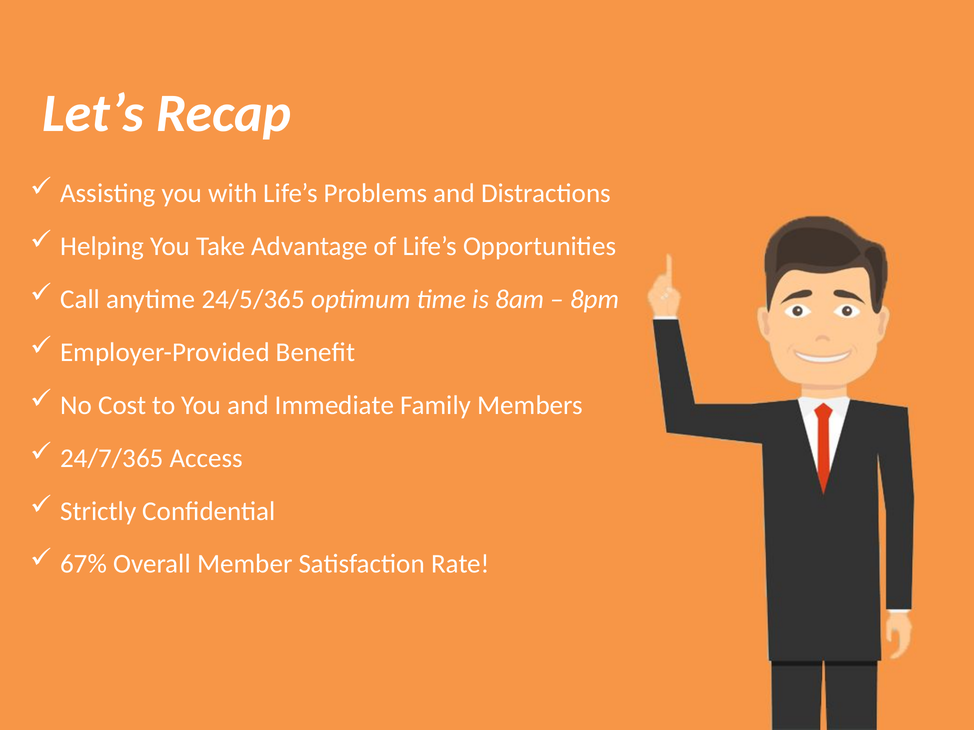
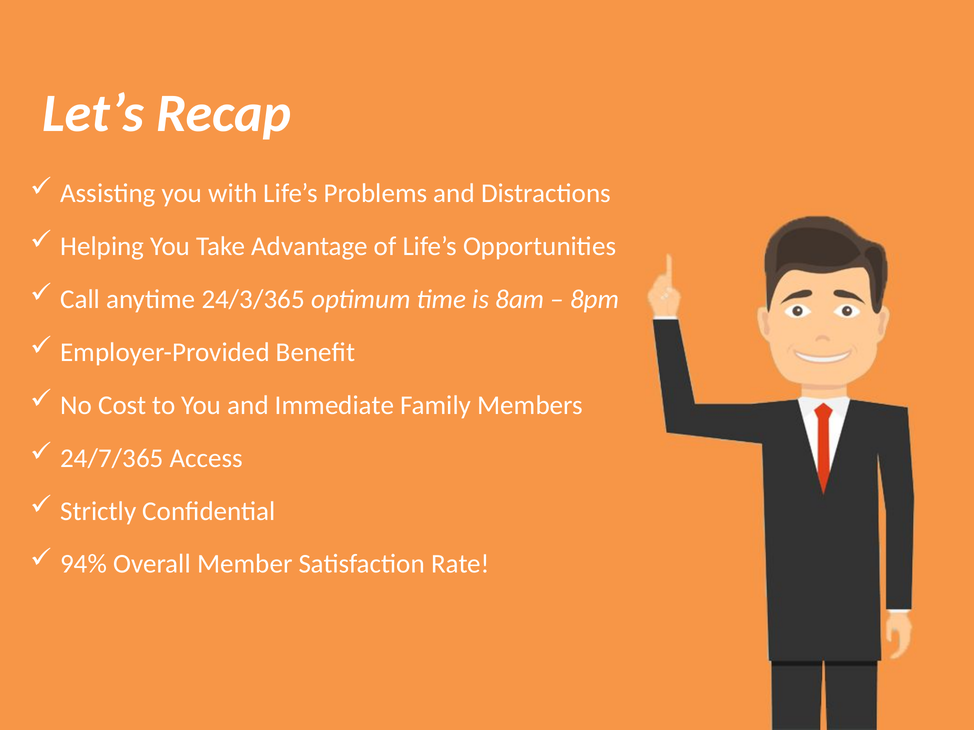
24/5/365: 24/5/365 -> 24/3/365 (253, 299)
67%: 67% -> 94% (84, 564)
